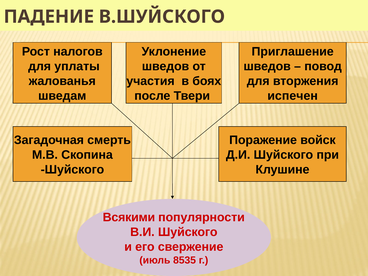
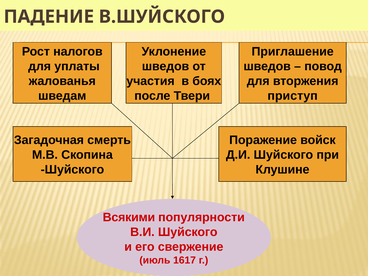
испечен: испечен -> приступ (293, 96)
8535: 8535 -> 1617 (185, 260)
